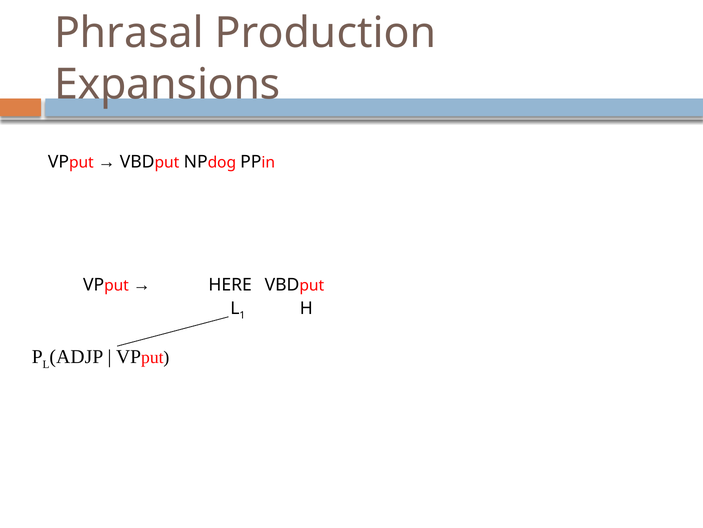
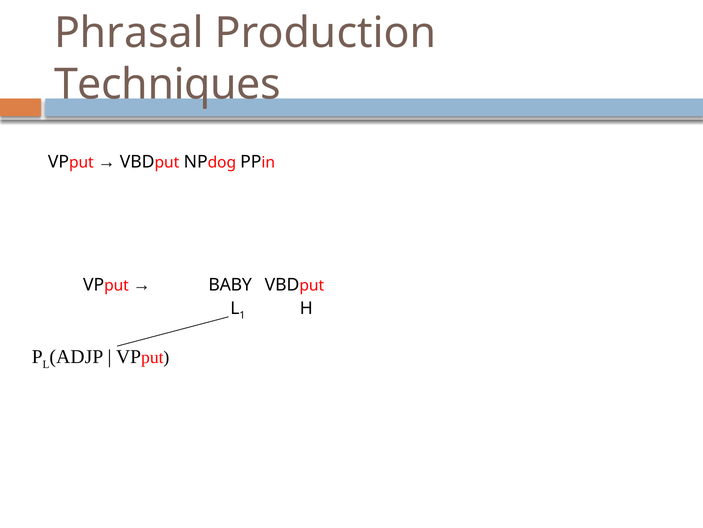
Expansions: Expansions -> Techniques (167, 84)
HERE: HERE -> BABY (230, 285)
